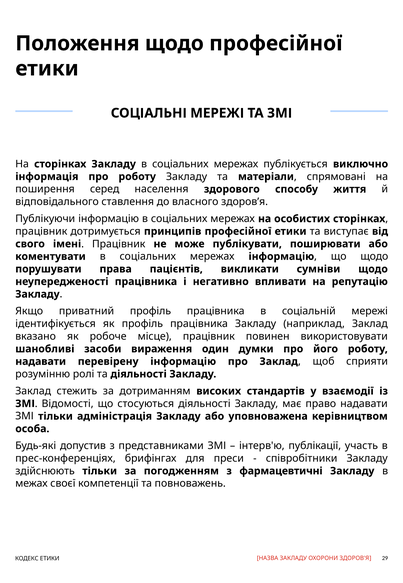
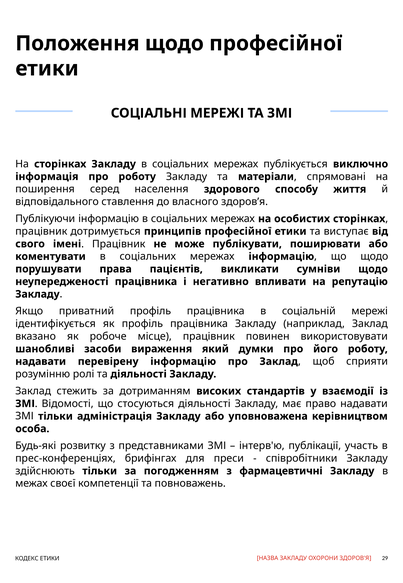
один: один -> який (215, 348)
допустив: допустив -> розвитку (83, 445)
